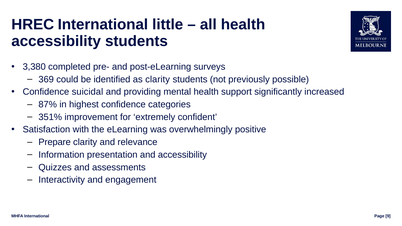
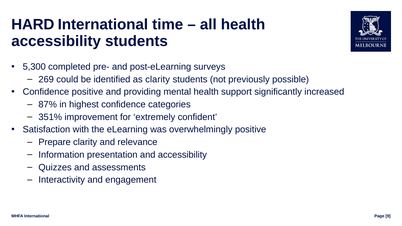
HREC: HREC -> HARD (33, 24)
little: little -> time (168, 24)
3,380: 3,380 -> 5,300 (34, 67)
369: 369 -> 269 (46, 79)
Confidence suicidal: suicidal -> positive (87, 92)
